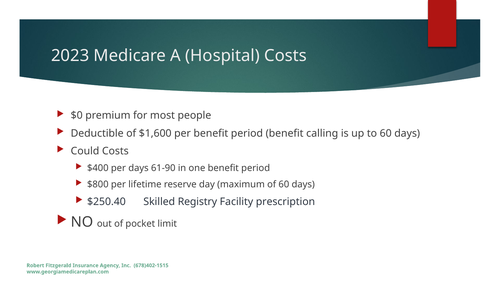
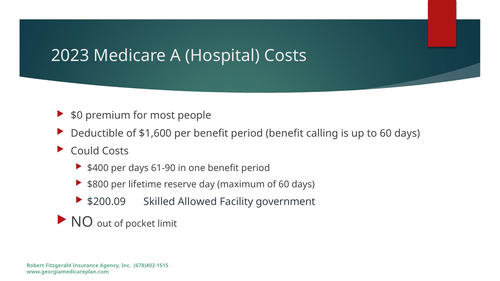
$250.40: $250.40 -> $200.09 (106, 202)
Registry: Registry -> Allowed (197, 202)
prescription: prescription -> government (286, 202)
